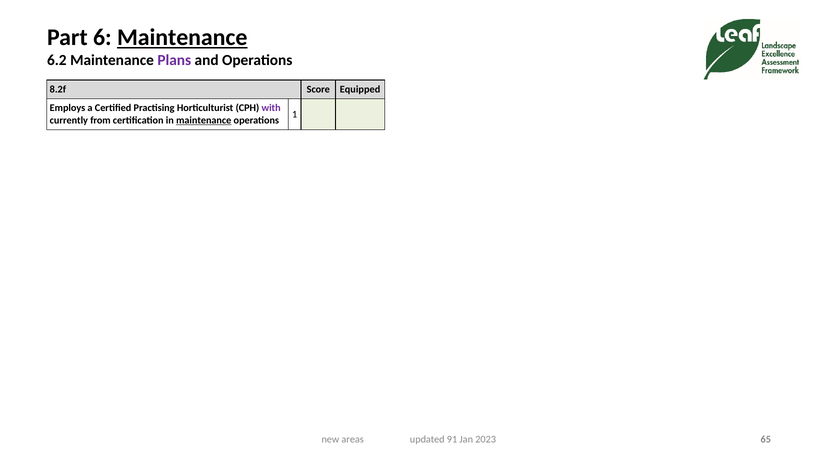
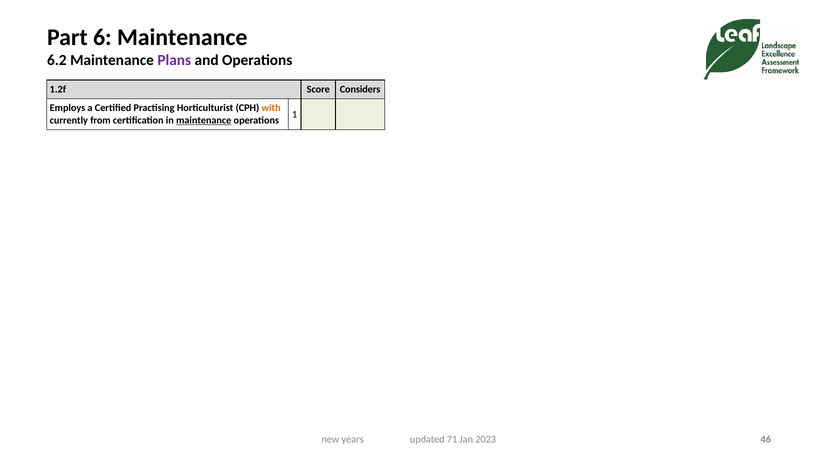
Maintenance underline: present -> none (182, 37)
8.2f: 8.2f -> 1.2f (58, 89)
Equipped: Equipped -> Considers (360, 89)
with colour: purple -> orange (271, 108)
areas: areas -> years (353, 439)
91: 91 -> 71 (452, 439)
65: 65 -> 46 (766, 439)
